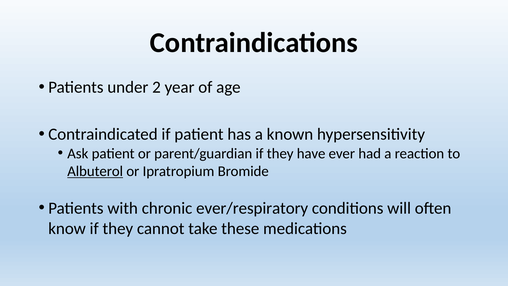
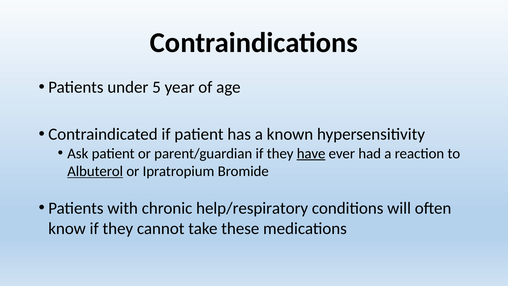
2: 2 -> 5 (156, 87)
have underline: none -> present (311, 153)
ever/respiratory: ever/respiratory -> help/respiratory (252, 208)
